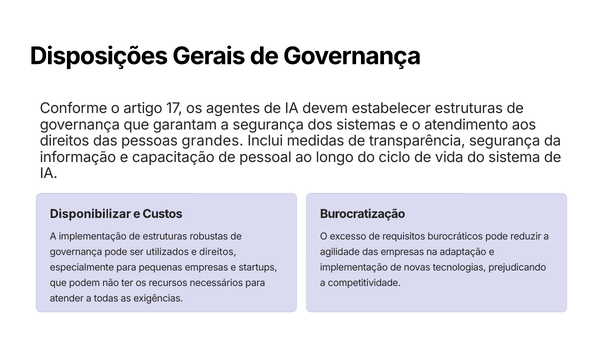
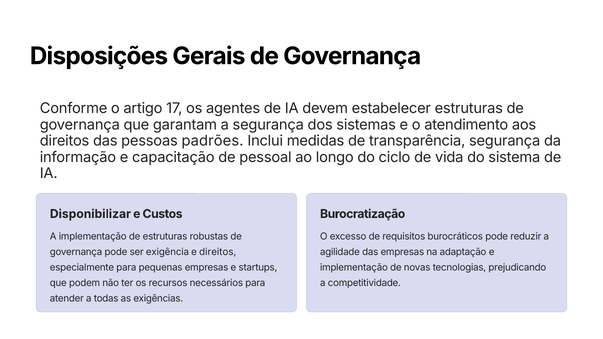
grandes: grandes -> padrões (213, 141)
utilizados: utilizados -> exigência (167, 252)
